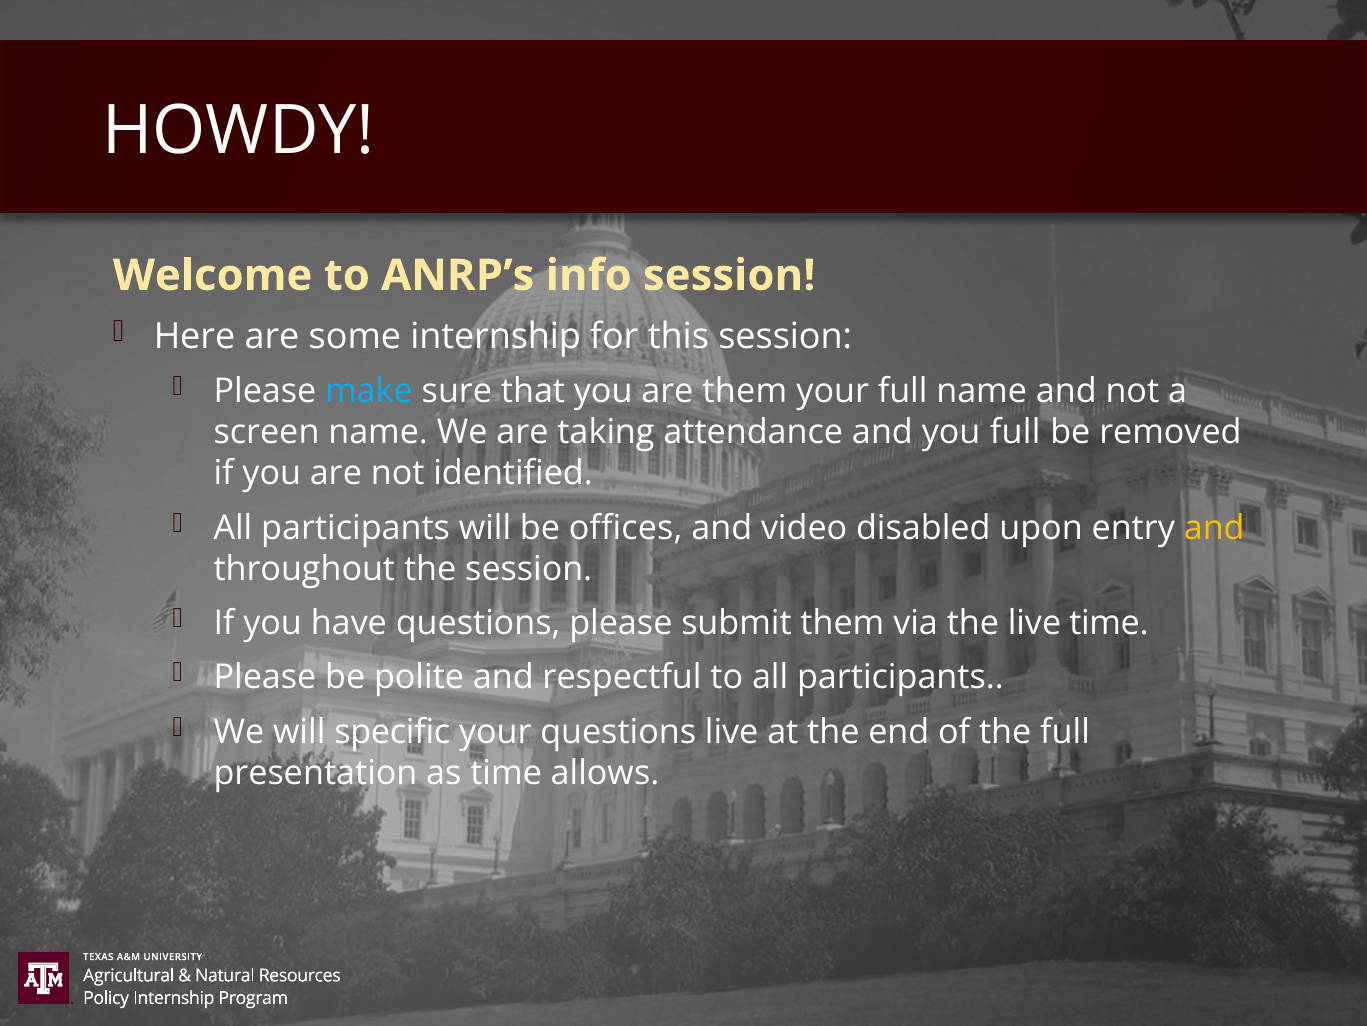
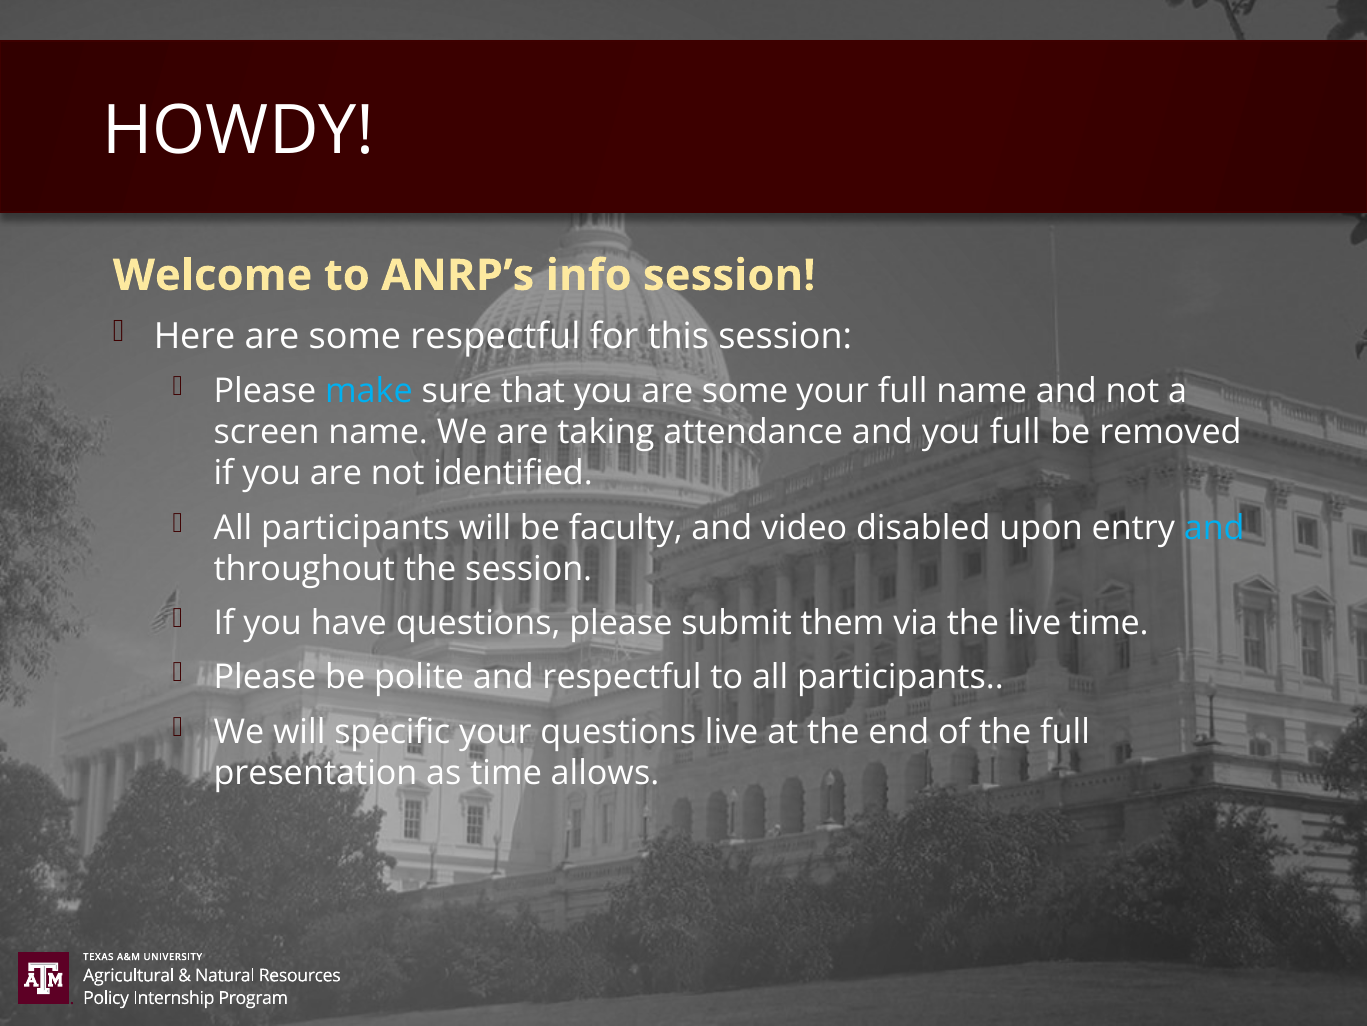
some internship: internship -> respectful (495, 336)
you are them: them -> some (745, 391)
offices: offices -> faculty (626, 528)
and colour: yellow -> light blue (1214, 528)
